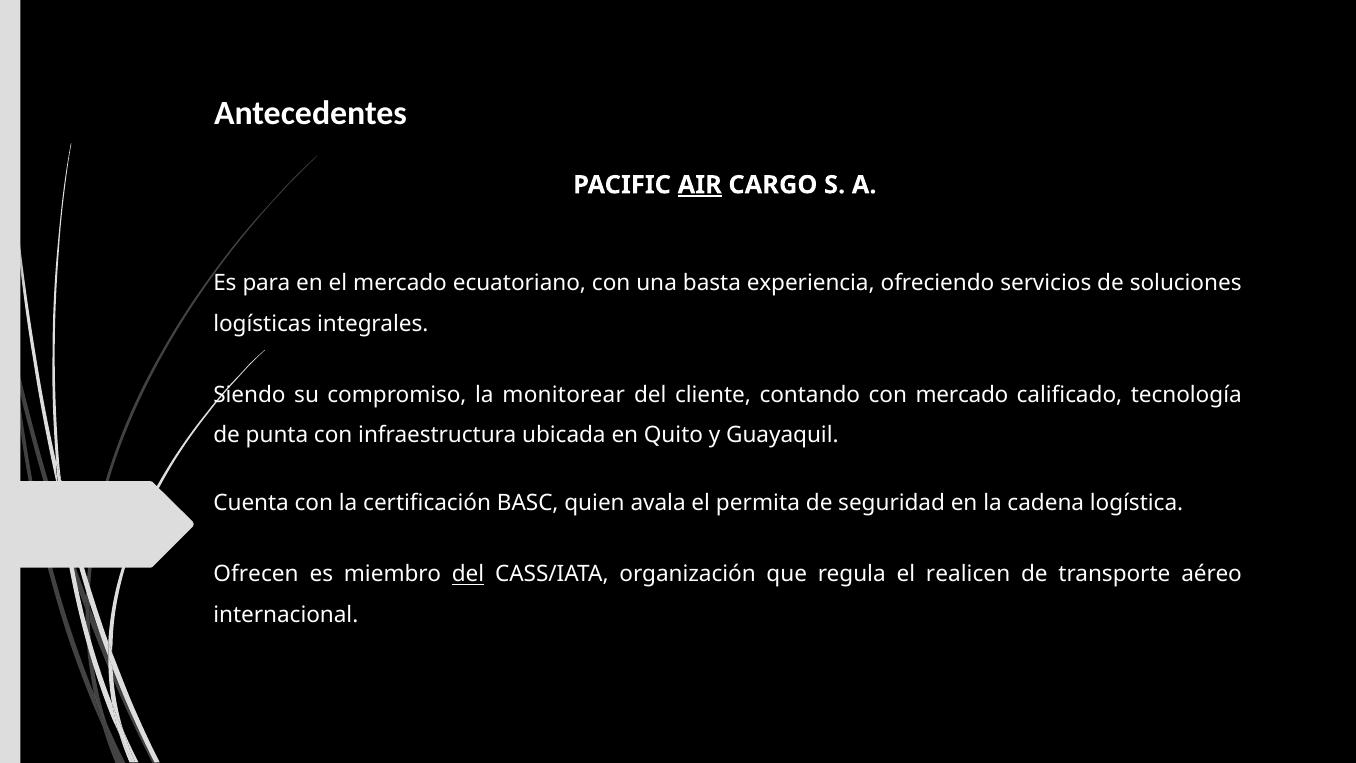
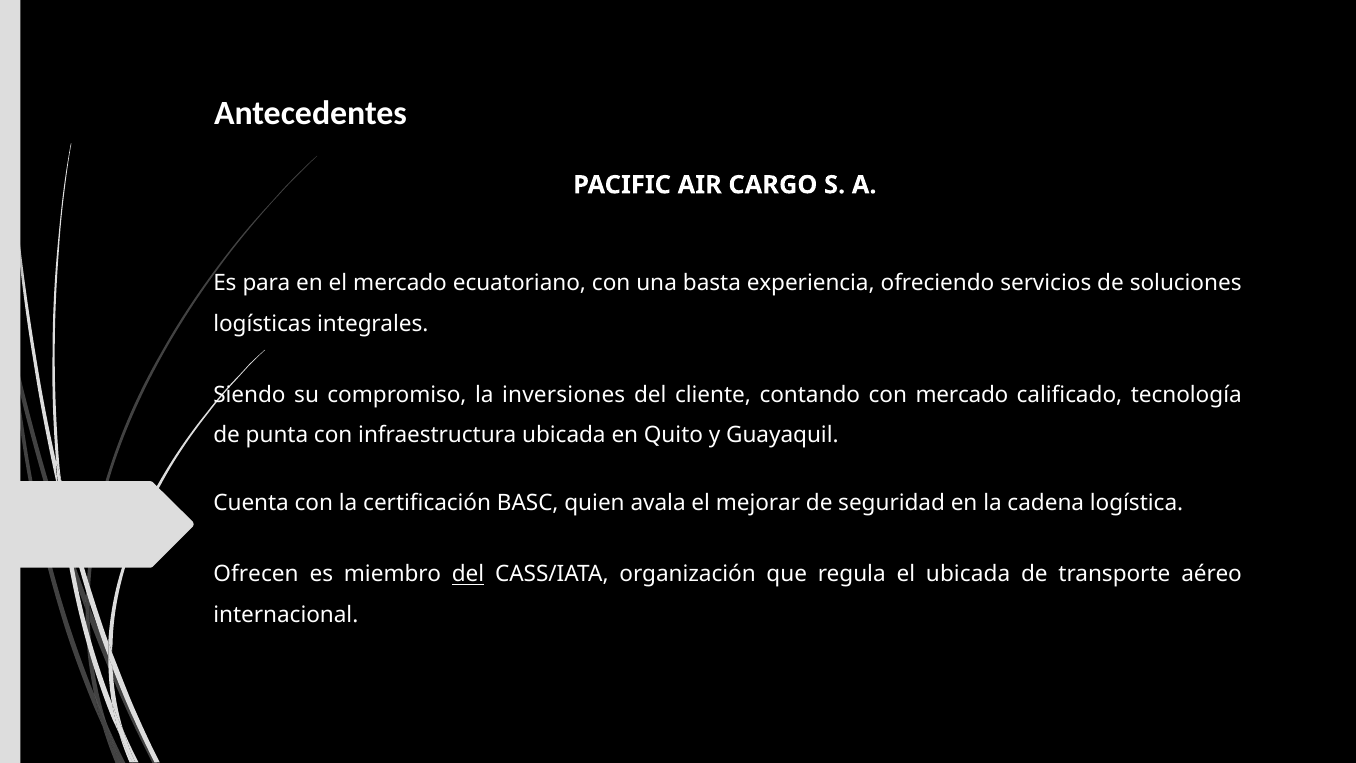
AIR underline: present -> none (700, 185)
monitorear: monitorear -> inversiones (564, 395)
permita: permita -> mejorar (758, 503)
el realicen: realicen -> ubicada (968, 574)
